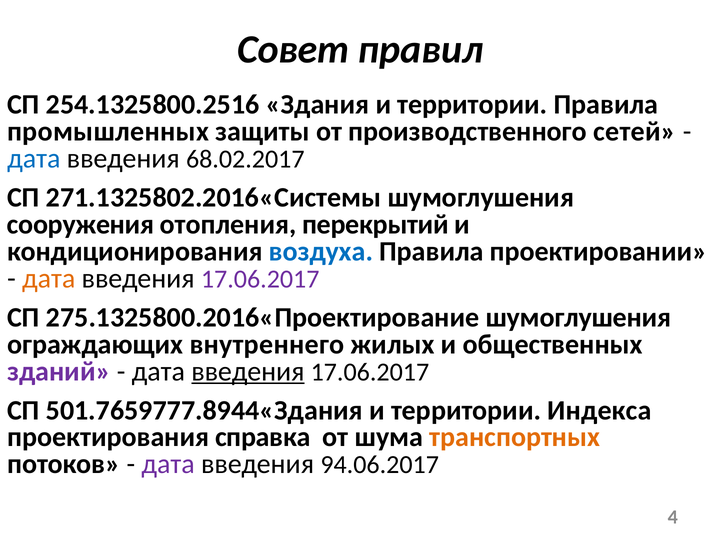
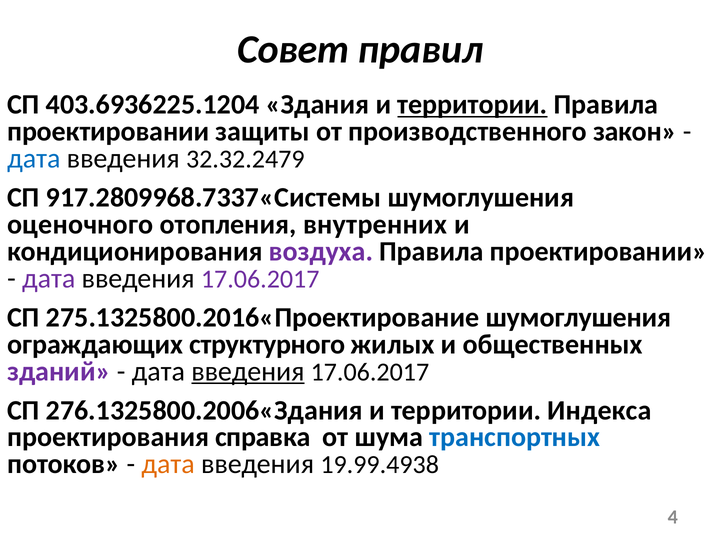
254.1325800.2516: 254.1325800.2516 -> 403.6936225.1204 (153, 105)
территории underline: none -> present (472, 105)
промышленных: промышленных -> проектировании (108, 132)
сетей: сетей -> закон (635, 132)
68.02.2017: 68.02.2017 -> 32.32.2479 (245, 159)
271.1325802.2016«Системы: 271.1325802.2016«Системы -> 917.2809968.7337«Системы (214, 197)
сооружения: сооружения -> оценочного (80, 224)
перекрытий: перекрытий -> внутренних (375, 224)
воздуха colour: blue -> purple (321, 251)
дата colour: orange -> purple (49, 278)
внутреннего: внутреннего -> структурного (267, 344)
501.7659777.8944«Здания: 501.7659777.8944«Здания -> 276.1325800.2006«Здания (204, 410)
транспортных colour: orange -> blue (515, 437)
дата colour: purple -> orange (168, 464)
94.06.2017: 94.06.2017 -> 19.99.4938 (380, 465)
